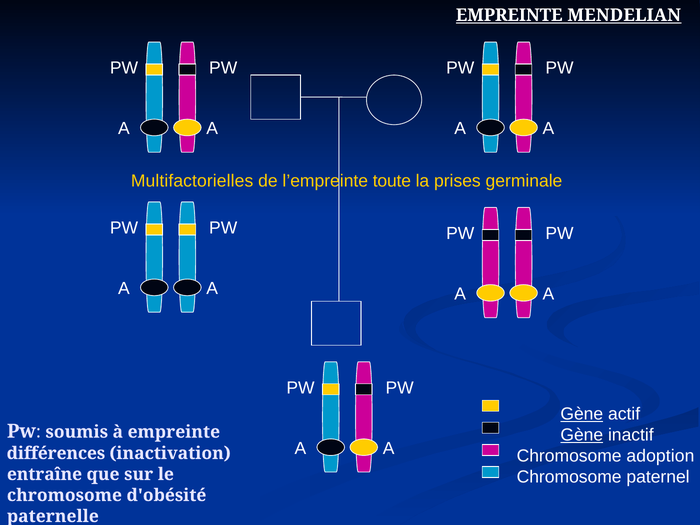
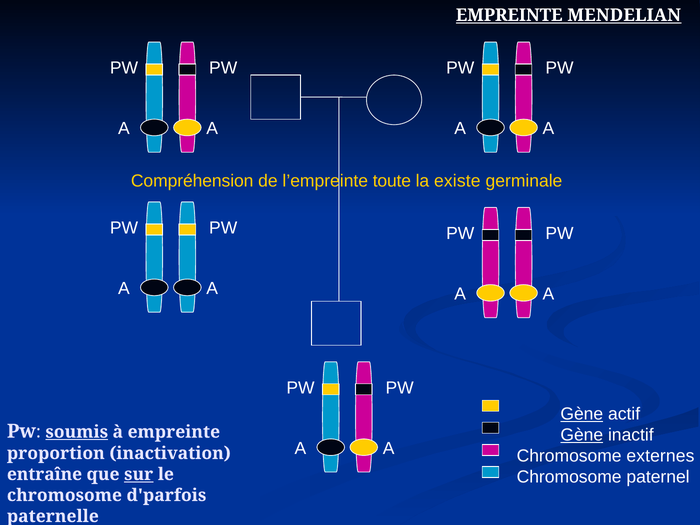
Multifactorielles: Multifactorielles -> Compréhension (192, 181)
prises: prises -> existe (457, 181)
soumis underline: none -> present (77, 432)
adoption: adoption -> externes (660, 456)
différences: différences -> proportion (56, 453)
sur underline: none -> present (139, 474)
d'obésité: d'obésité -> d'parfois (166, 495)
